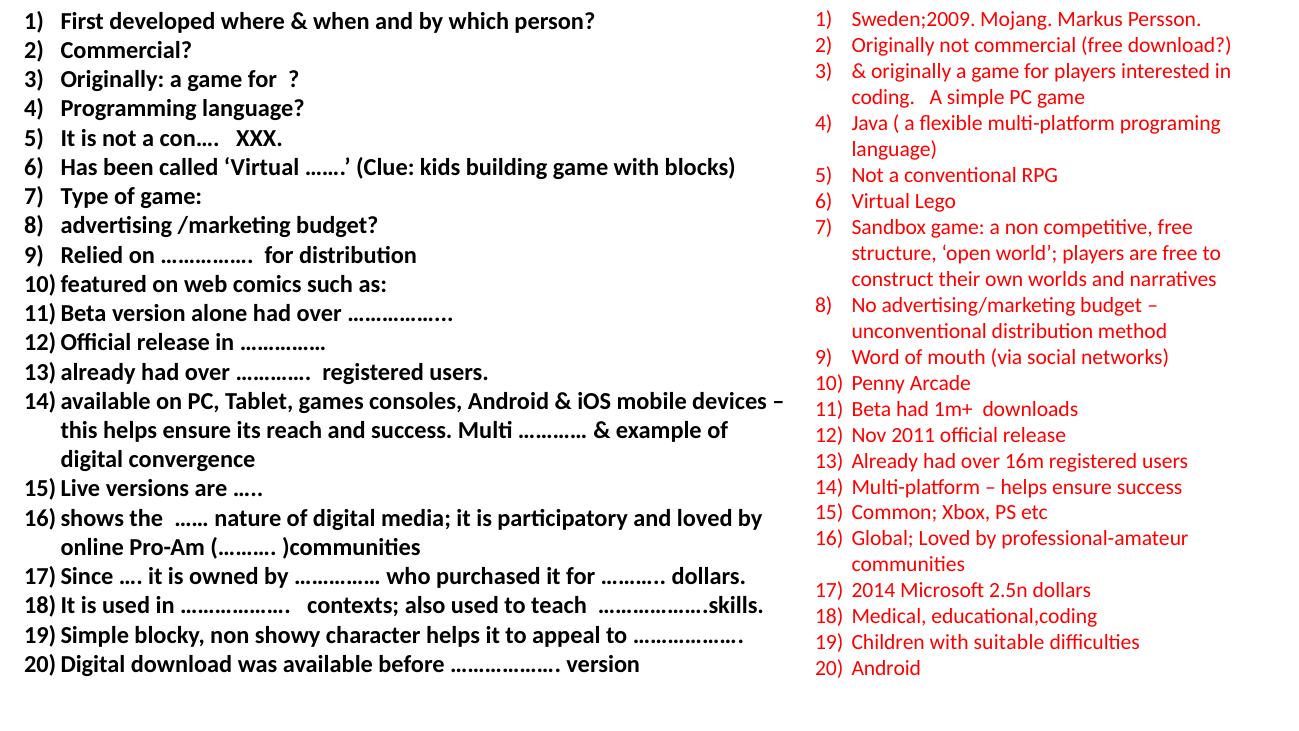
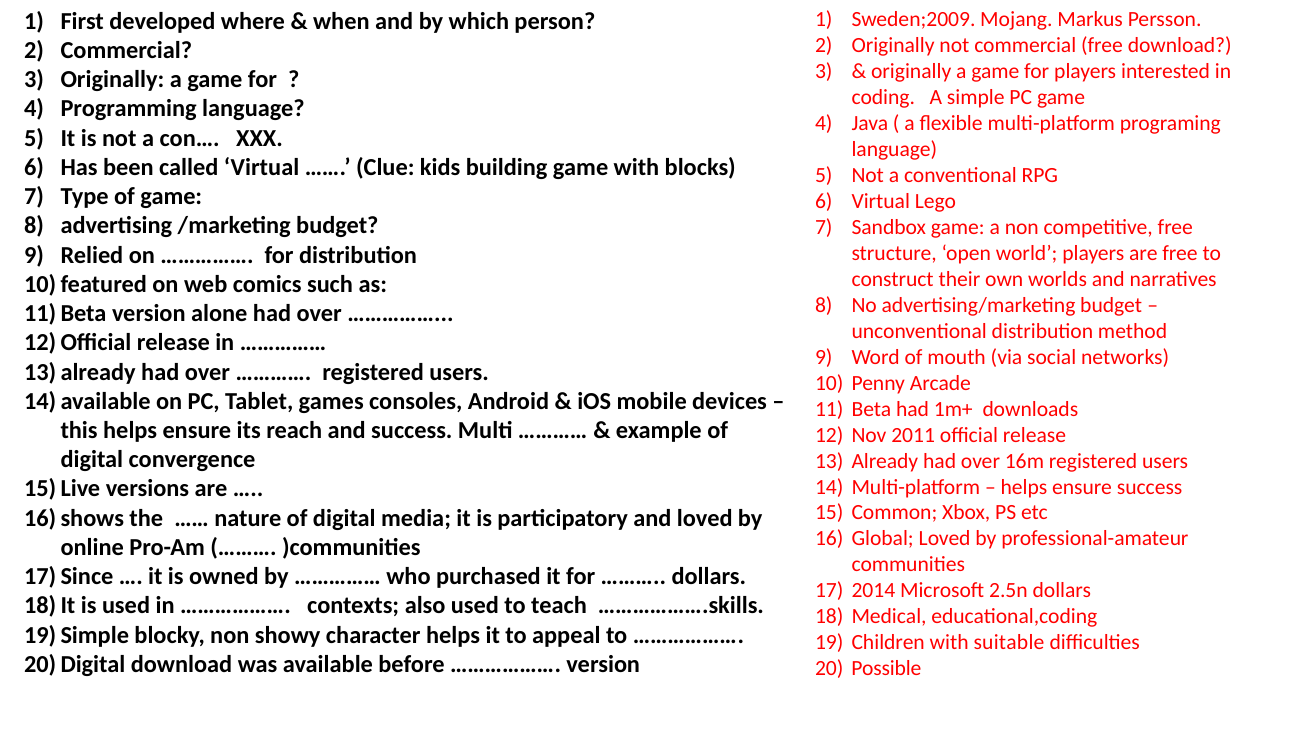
Android: Android -> Possible (886, 668)
